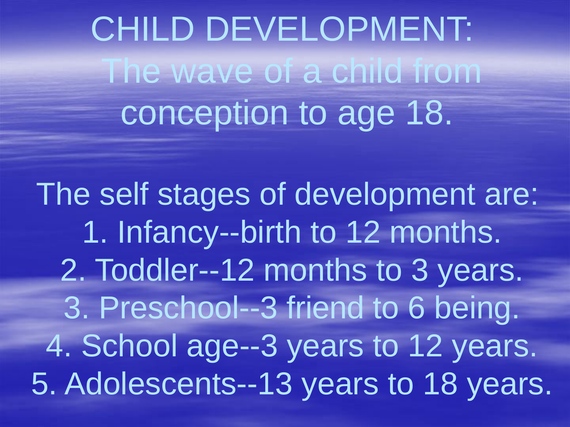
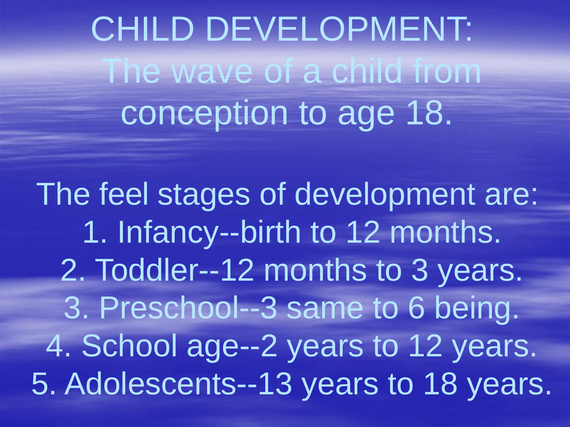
self: self -> feel (124, 195)
friend: friend -> same (325, 309)
age--3: age--3 -> age--2 (232, 347)
